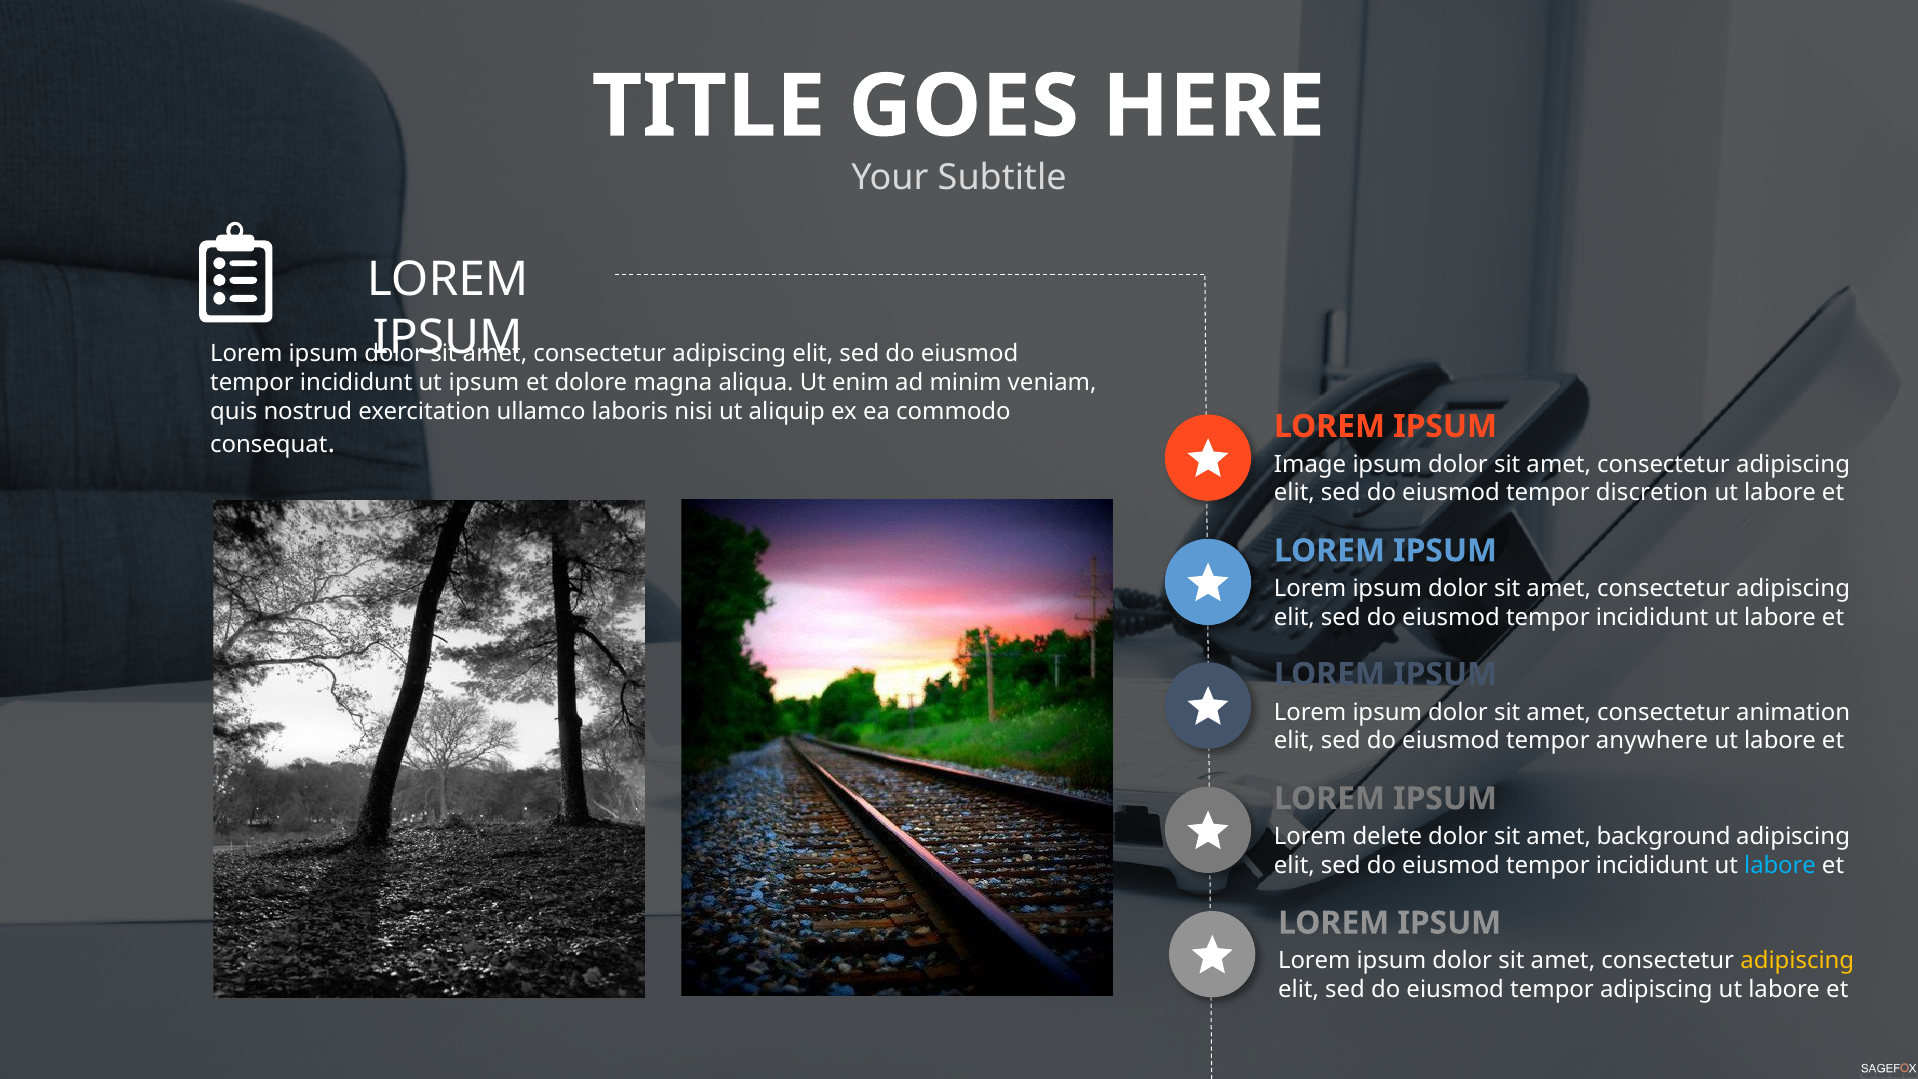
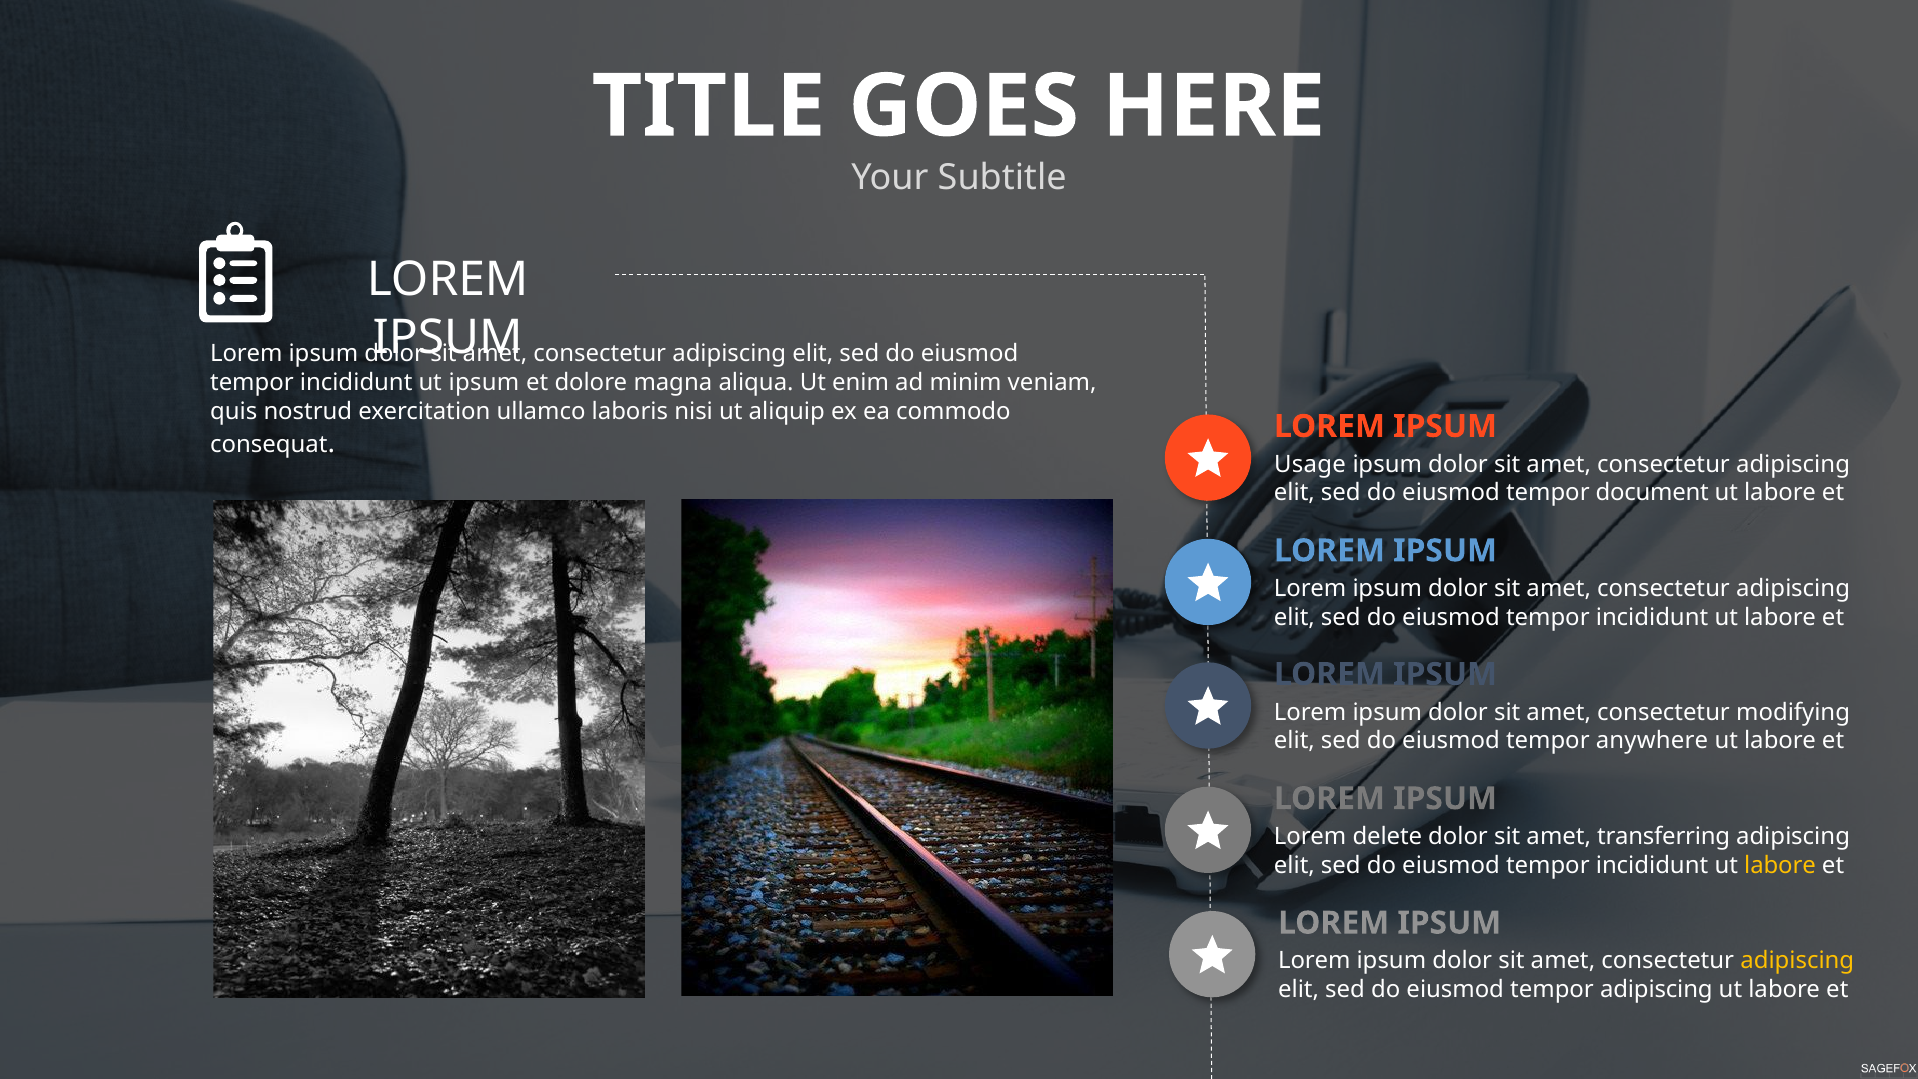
Image: Image -> Usage (1310, 464)
discretion: discretion -> document (1652, 493)
animation: animation -> modifying (1793, 712)
background: background -> transferring (1664, 836)
labore colour: light blue -> yellow (1780, 865)
